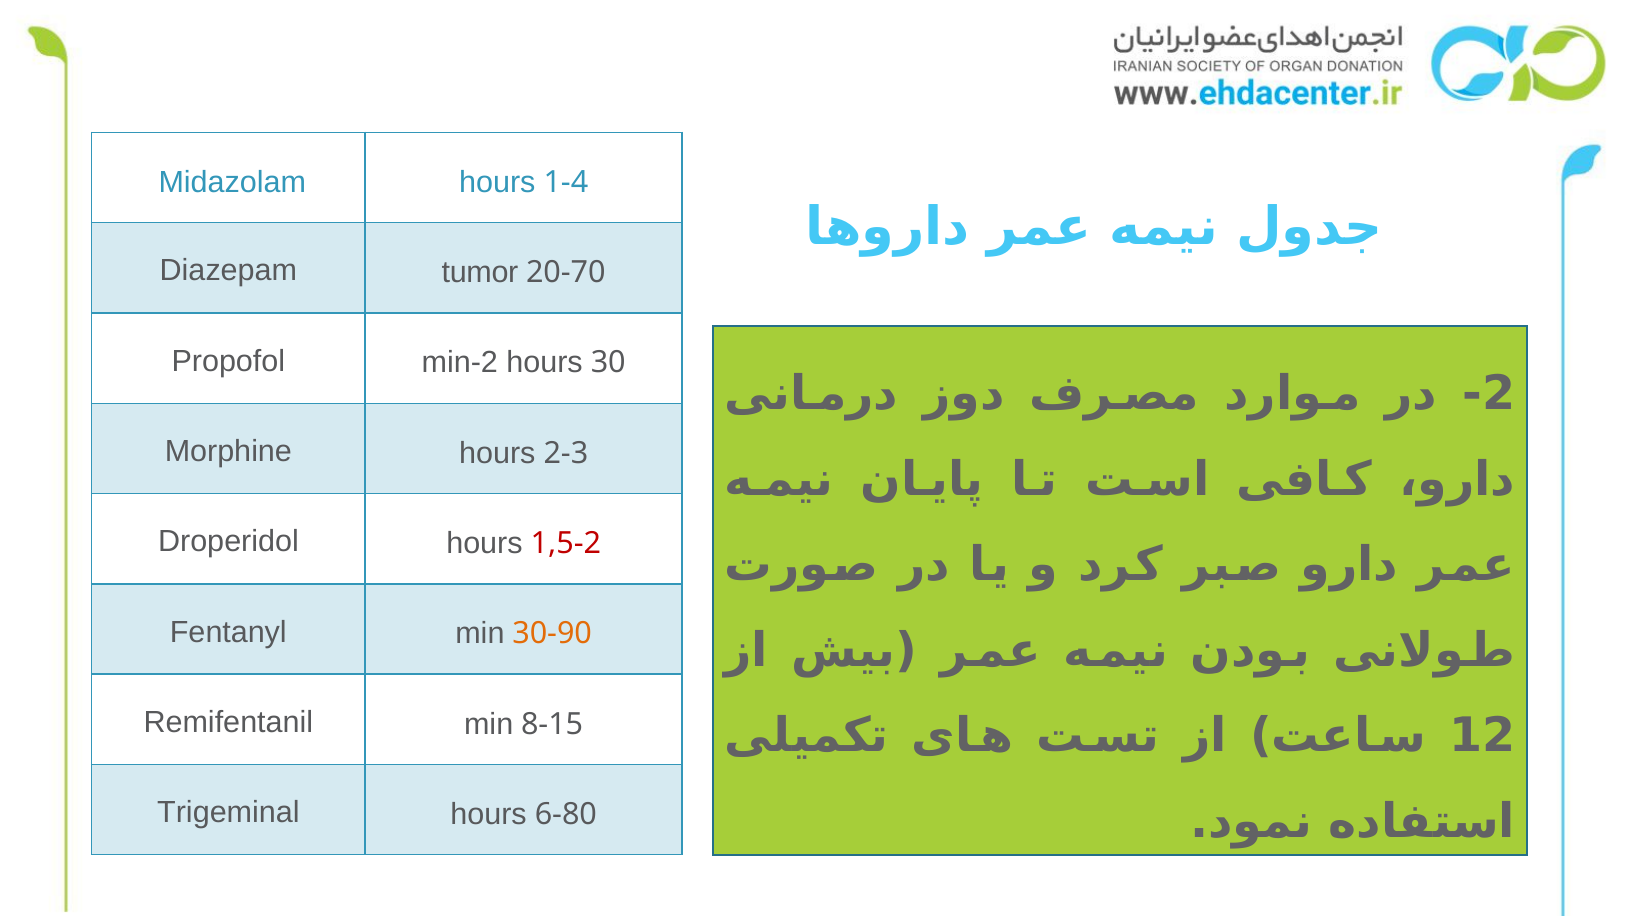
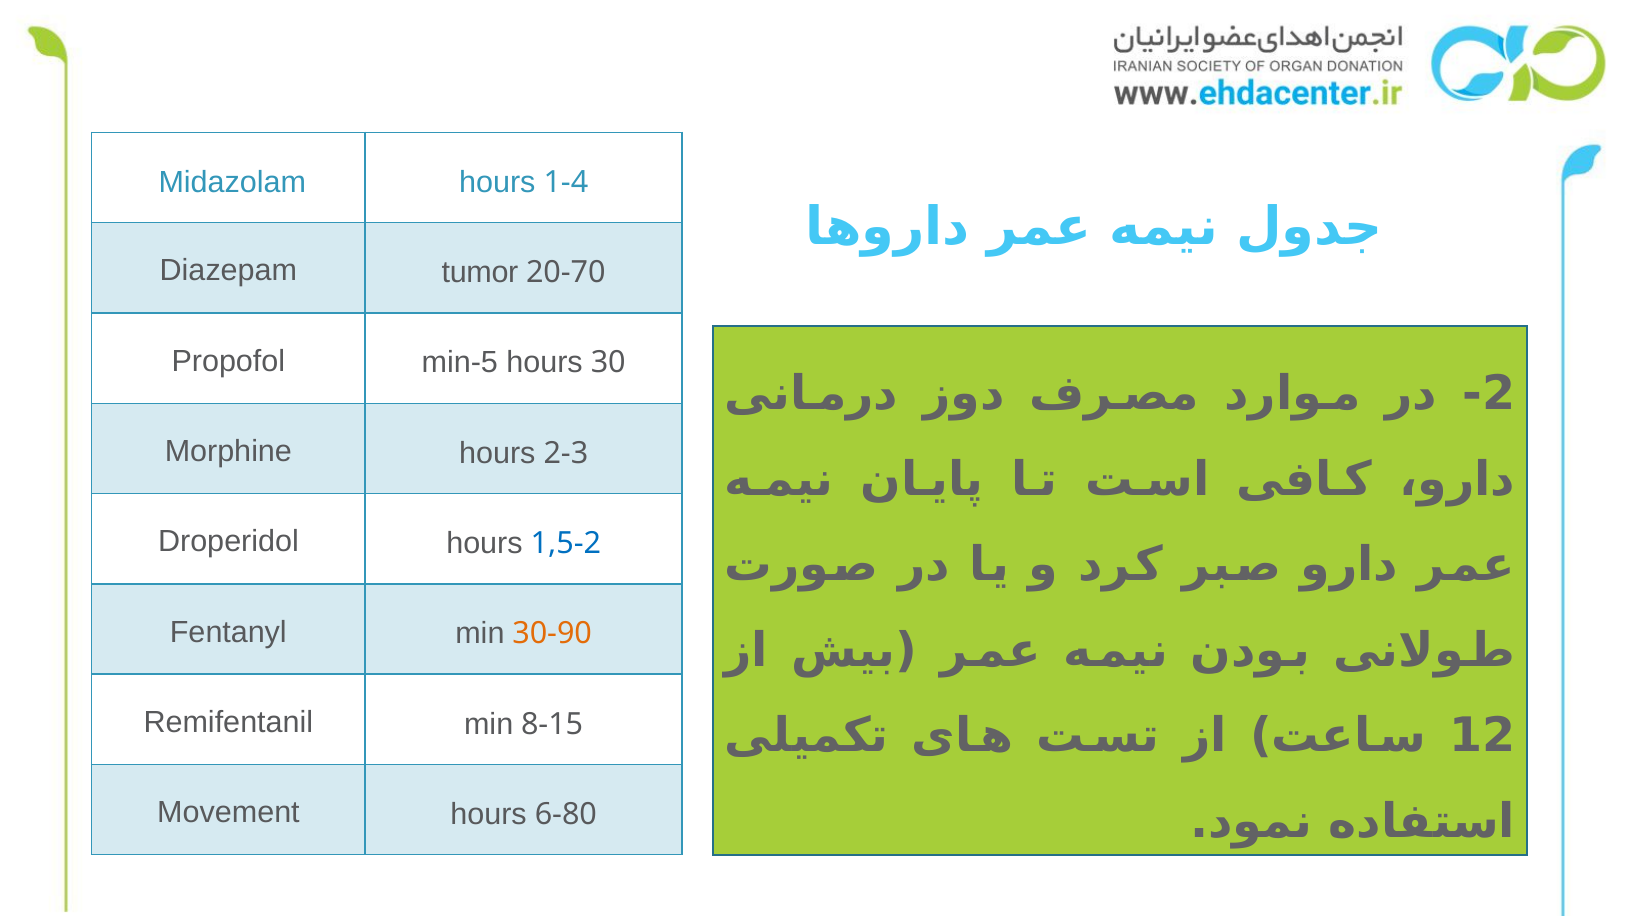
min-2: min-2 -> min-5 (460, 363)
1,5-2 colour: red -> blue (566, 544)
Trigeminal: Trigeminal -> Movement (228, 813)
